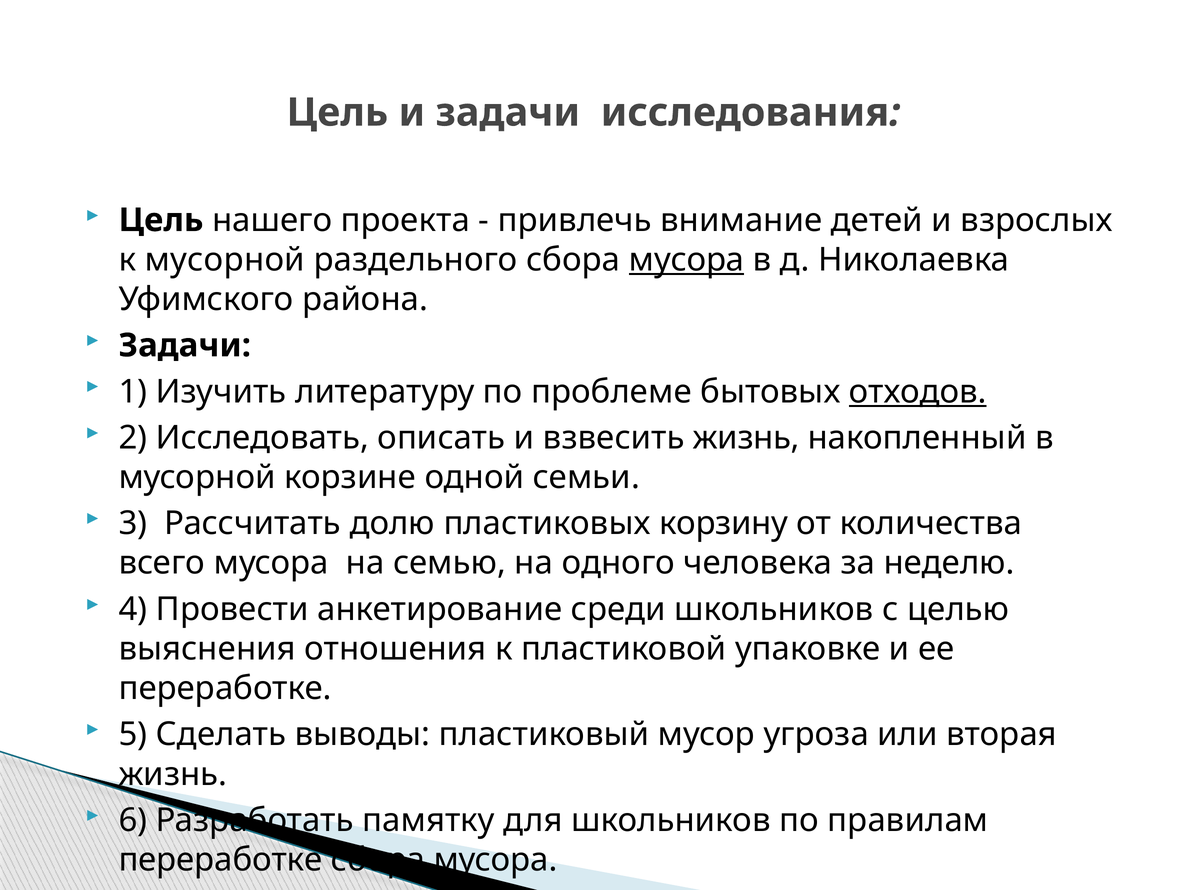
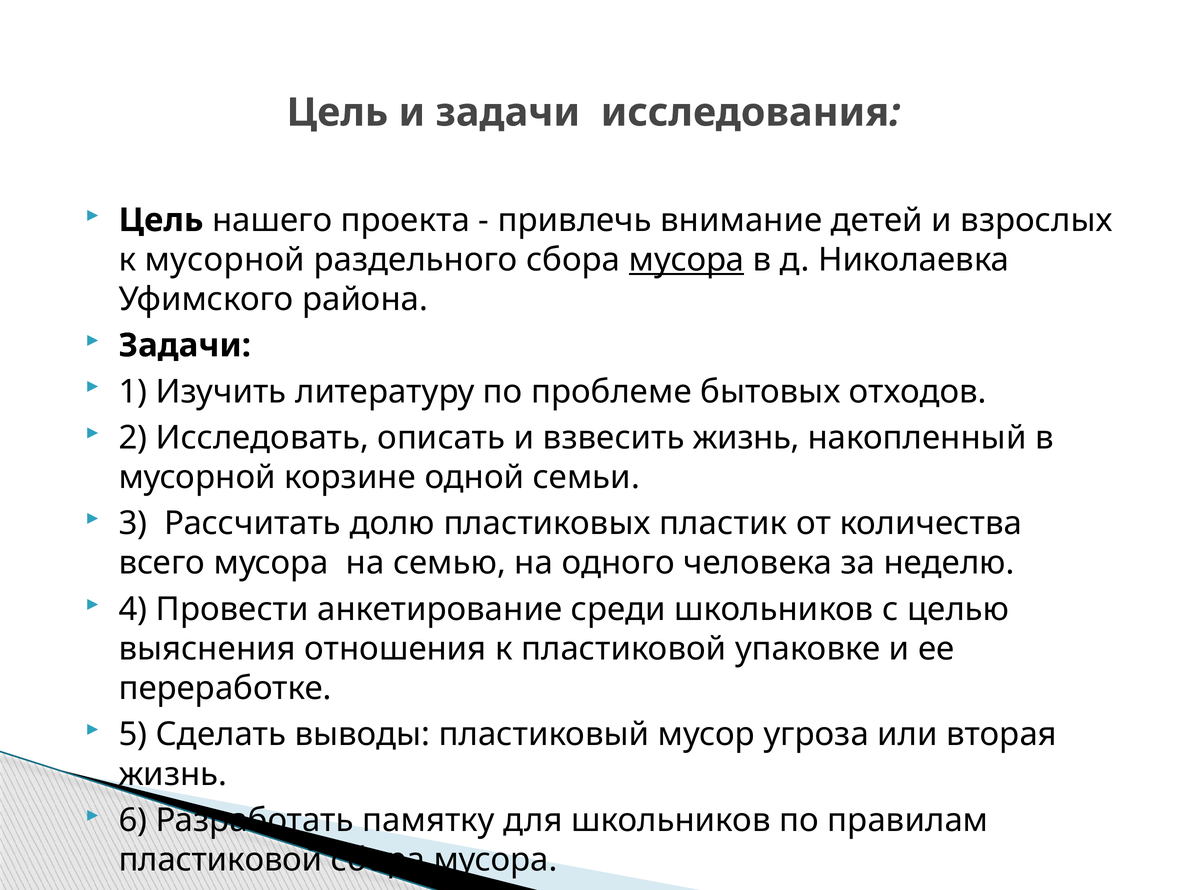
отходов underline: present -> none (918, 392)
корзину: корзину -> пластик (723, 524)
переработке: переработке -> пластиковой (220, 860)
